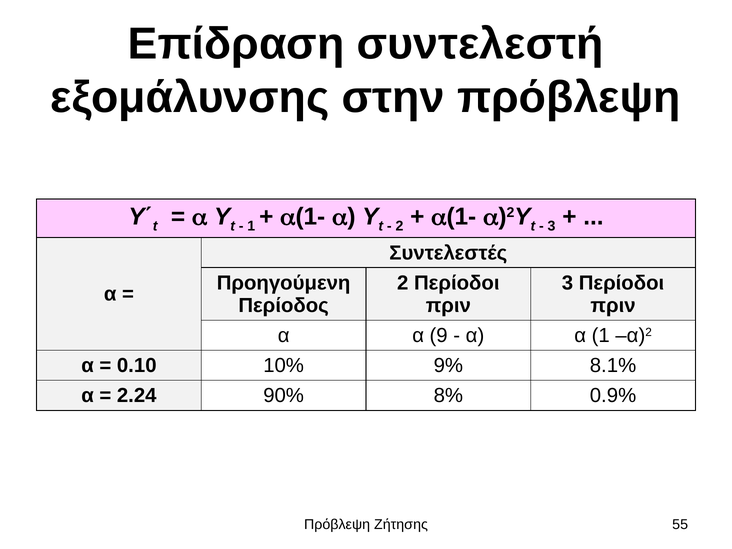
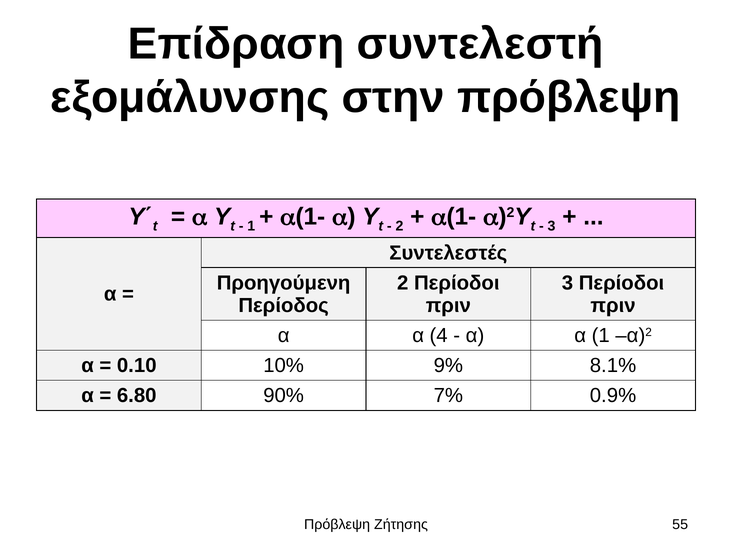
9: 9 -> 4 (439, 336)
2.24: 2.24 -> 6.80 (137, 396)
8%: 8% -> 7% (448, 396)
